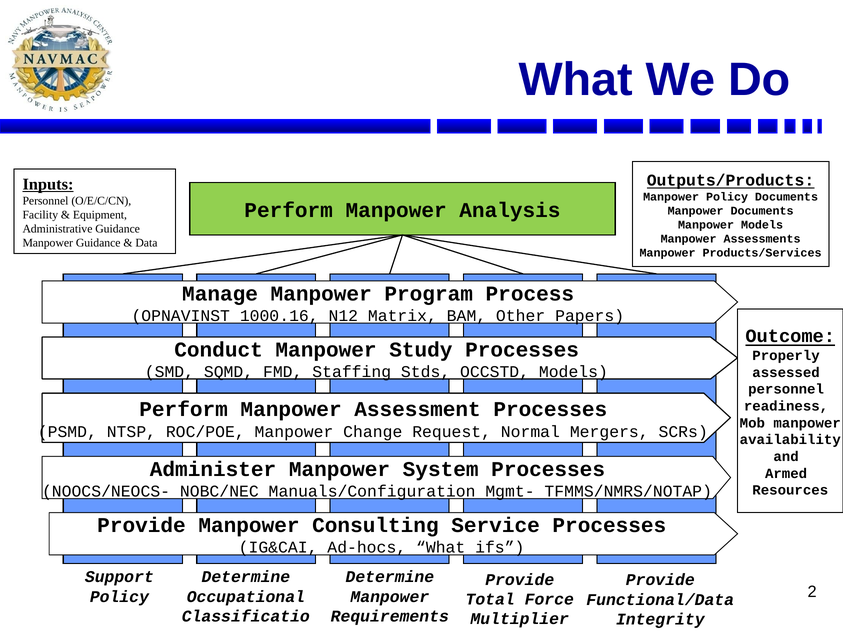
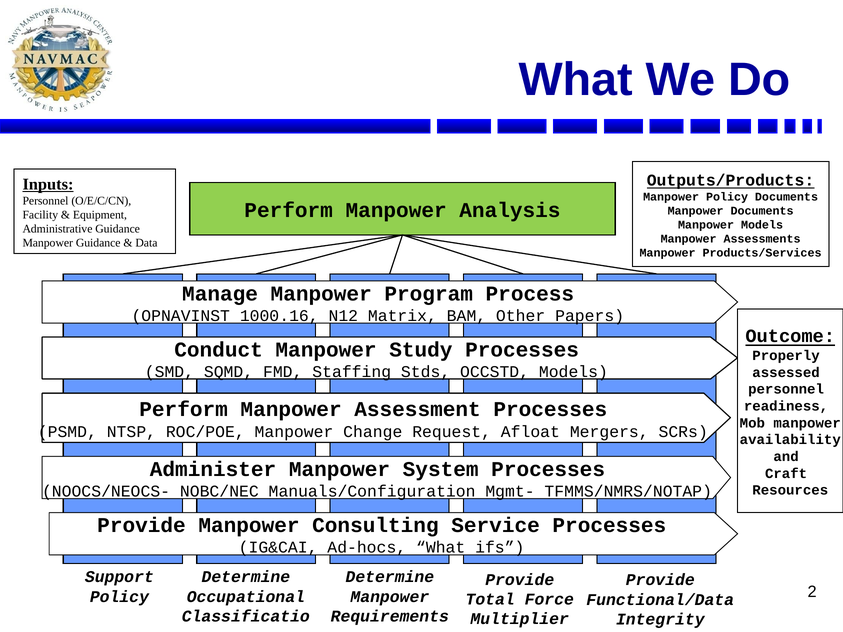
Normal: Normal -> Afloat (530, 432)
Armed: Armed -> Craft (786, 474)
